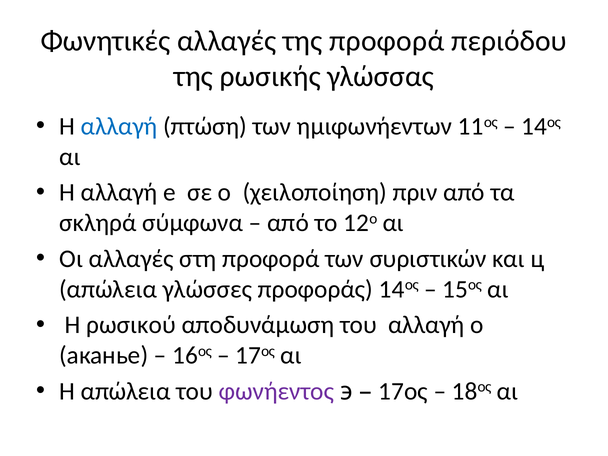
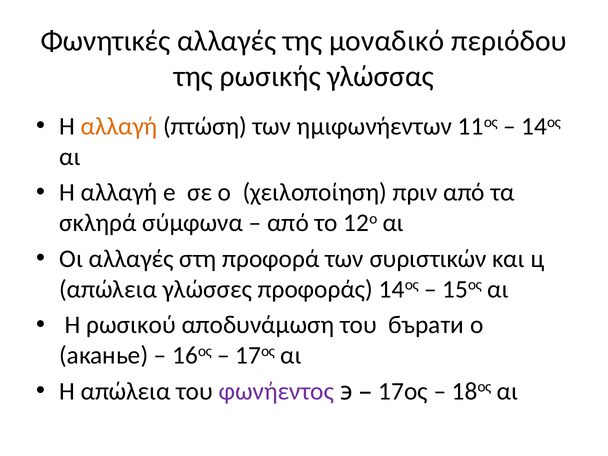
της προφορά: προφορά -> μοναδικό (387, 41)
αλλαγή colour: blue -> orange (119, 126)
του αλλαγή: αλλαγή -> бърати (426, 325)
